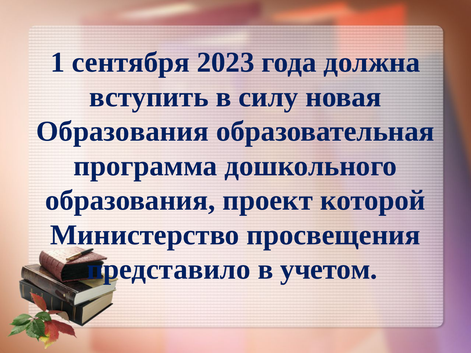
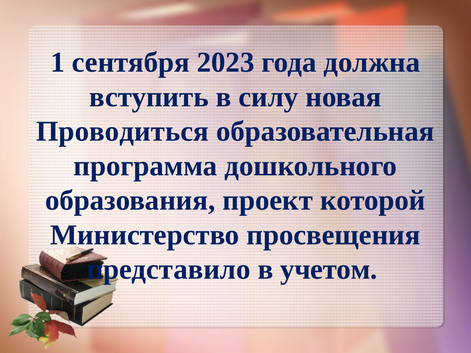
Образования: Образования -> Проводиться (122, 132)
